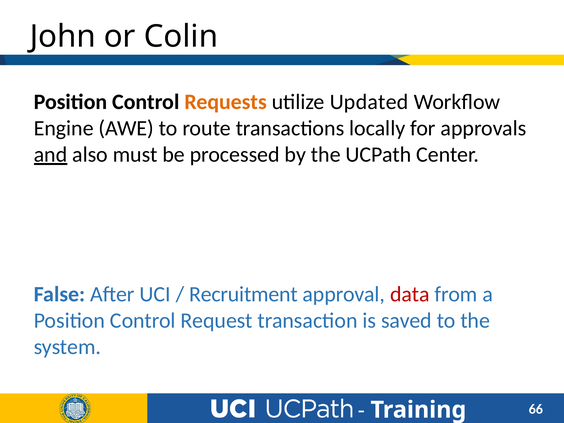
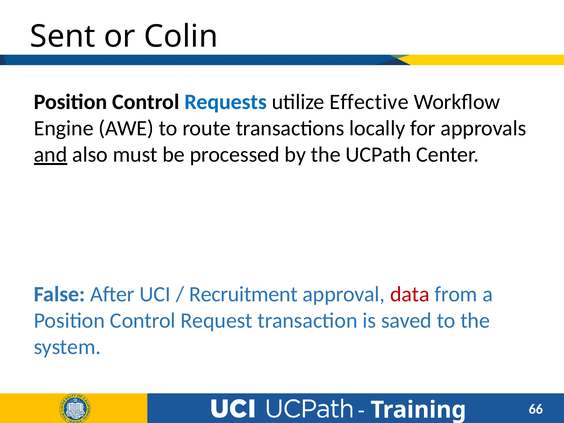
John: John -> Sent (63, 37)
Requests colour: orange -> blue (226, 102)
Updated: Updated -> Effective (369, 102)
